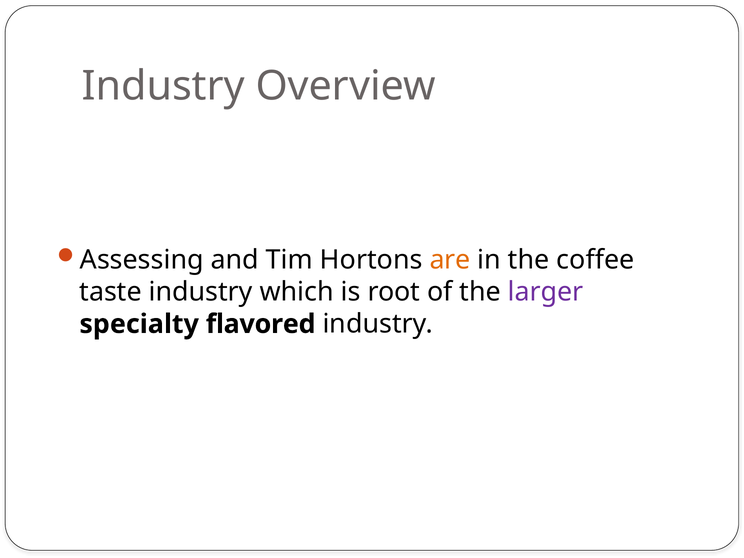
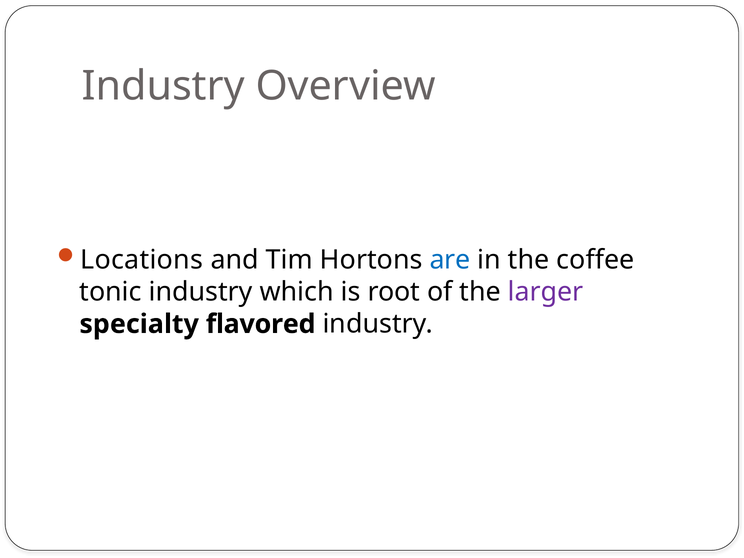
Assessing: Assessing -> Locations (142, 260)
are colour: orange -> blue (450, 260)
taste: taste -> tonic (111, 292)
